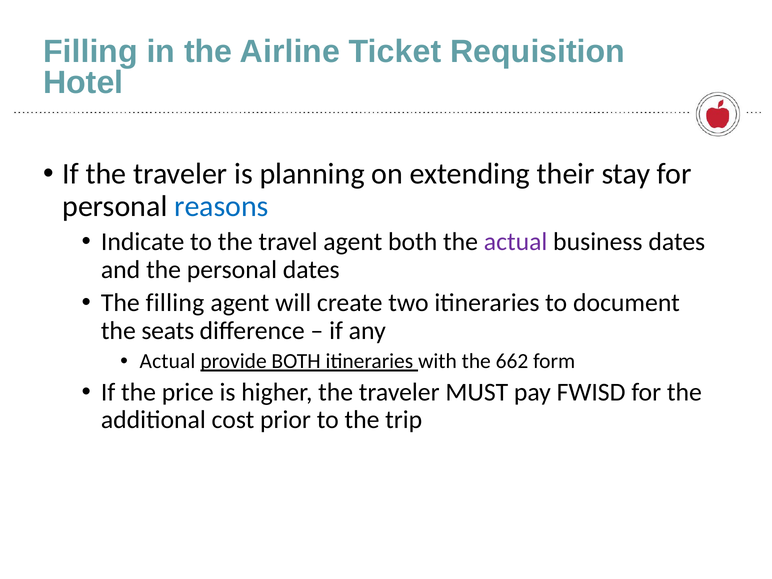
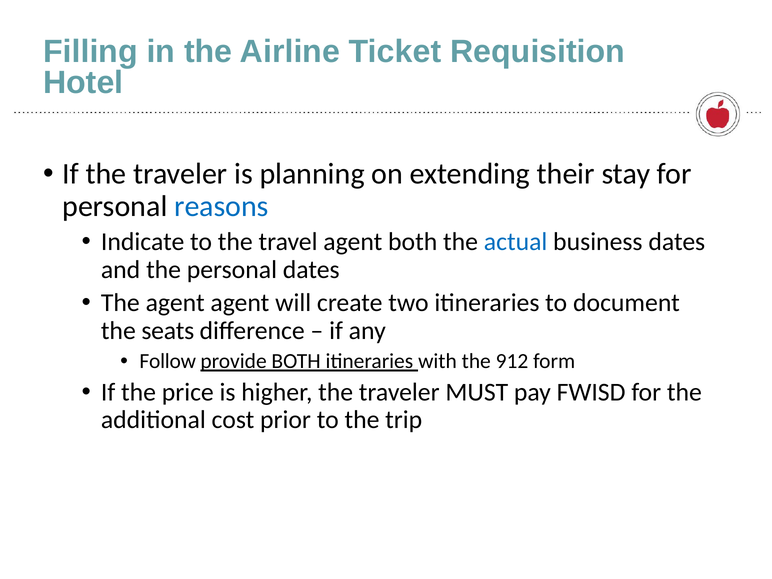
actual colour: purple -> blue (516, 242)
The filling: filling -> agent (175, 303)
Actual: Actual -> Follow (168, 361)
662: 662 -> 912 (512, 361)
